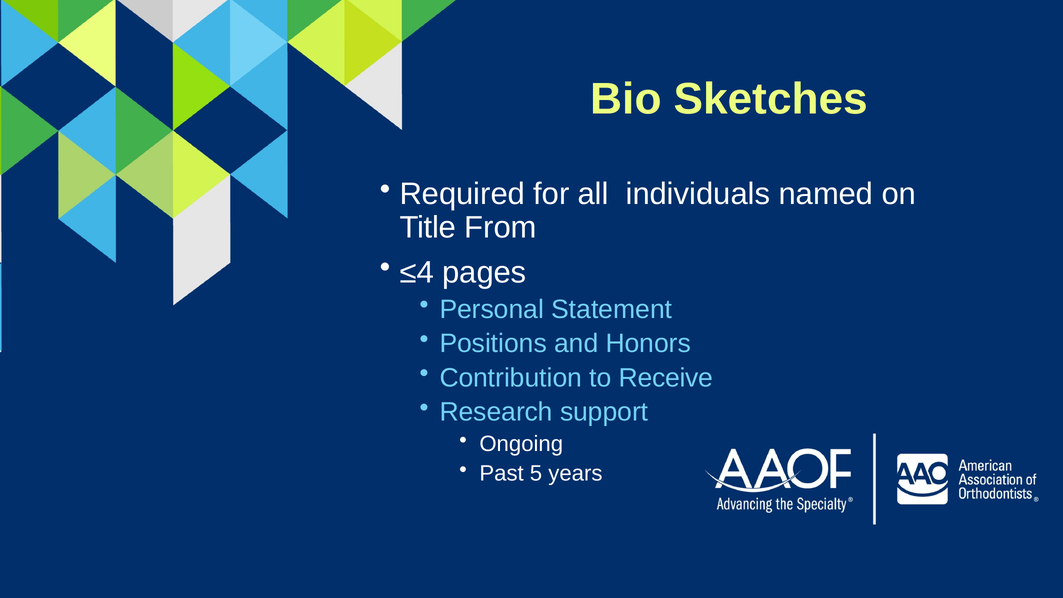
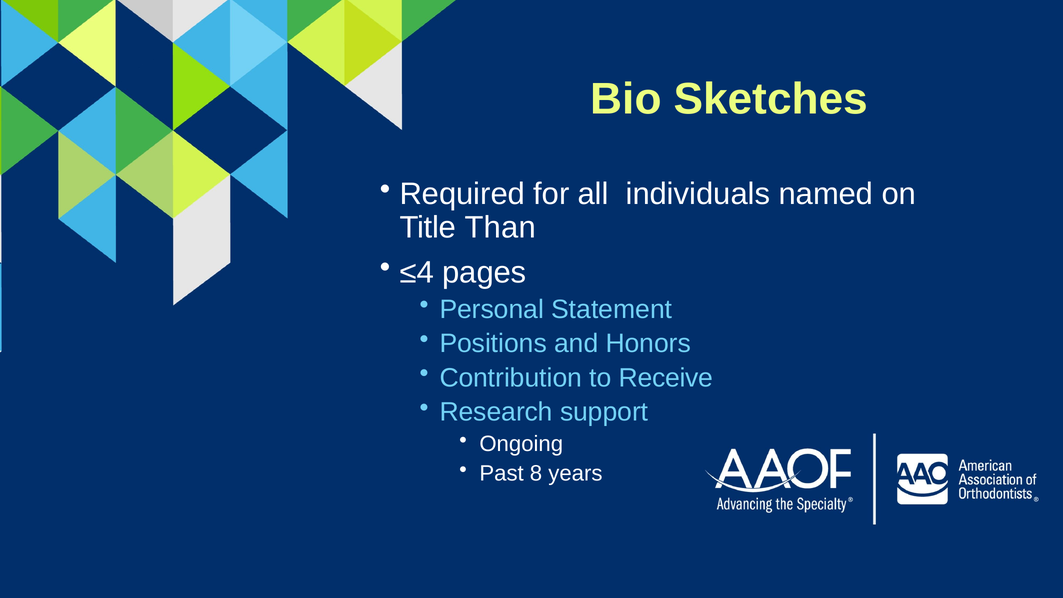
From: From -> Than (500, 228)
5: 5 -> 8 (536, 473)
